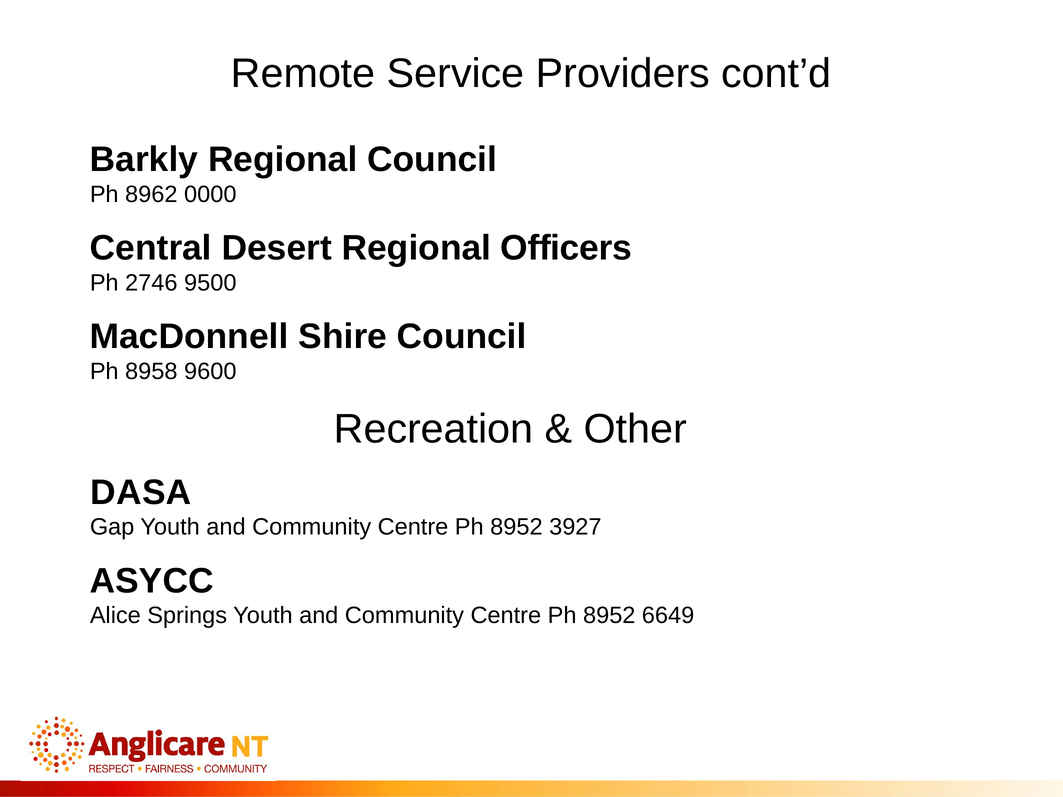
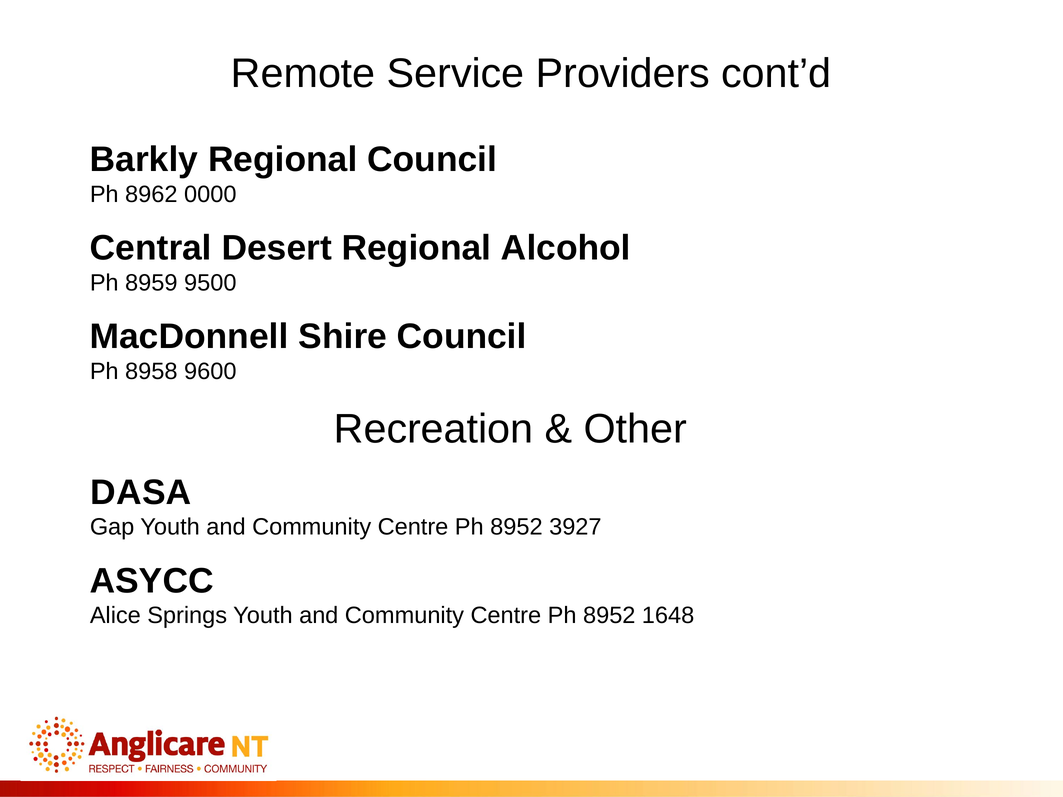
Officers: Officers -> Alcohol (566, 248)
2746: 2746 -> 8959 (151, 283)
6649: 6649 -> 1648 (668, 616)
